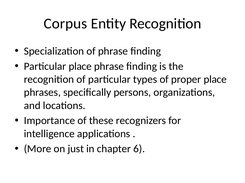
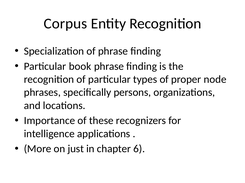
Particular place: place -> book (80, 67)
proper place: place -> node (215, 80)
